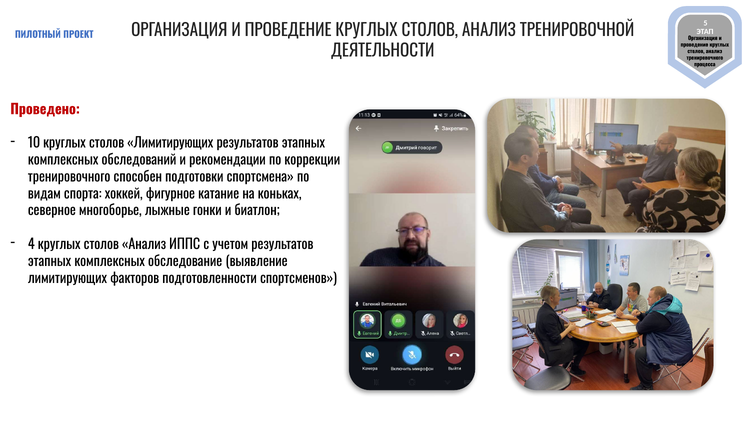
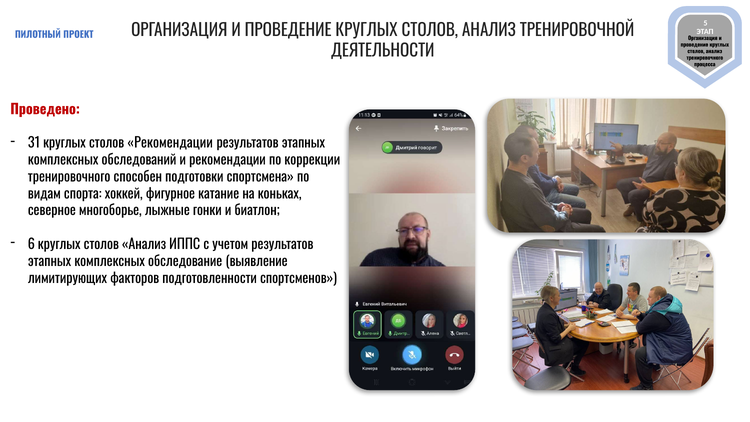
10: 10 -> 31 (34, 143)
столов Лимитирующих: Лимитирующих -> Рекомендации (170, 143)
4: 4 -> 6 (31, 245)
